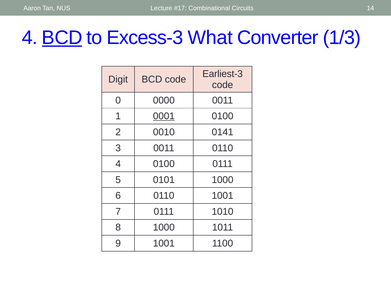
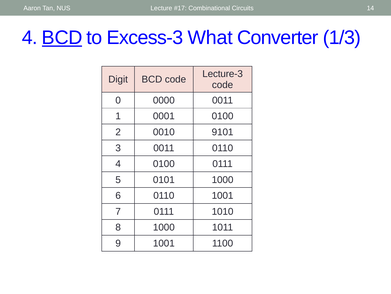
Earliest-3: Earliest-3 -> Lecture-3 (223, 74)
0001 underline: present -> none (164, 116)
0141: 0141 -> 9101 (223, 132)
